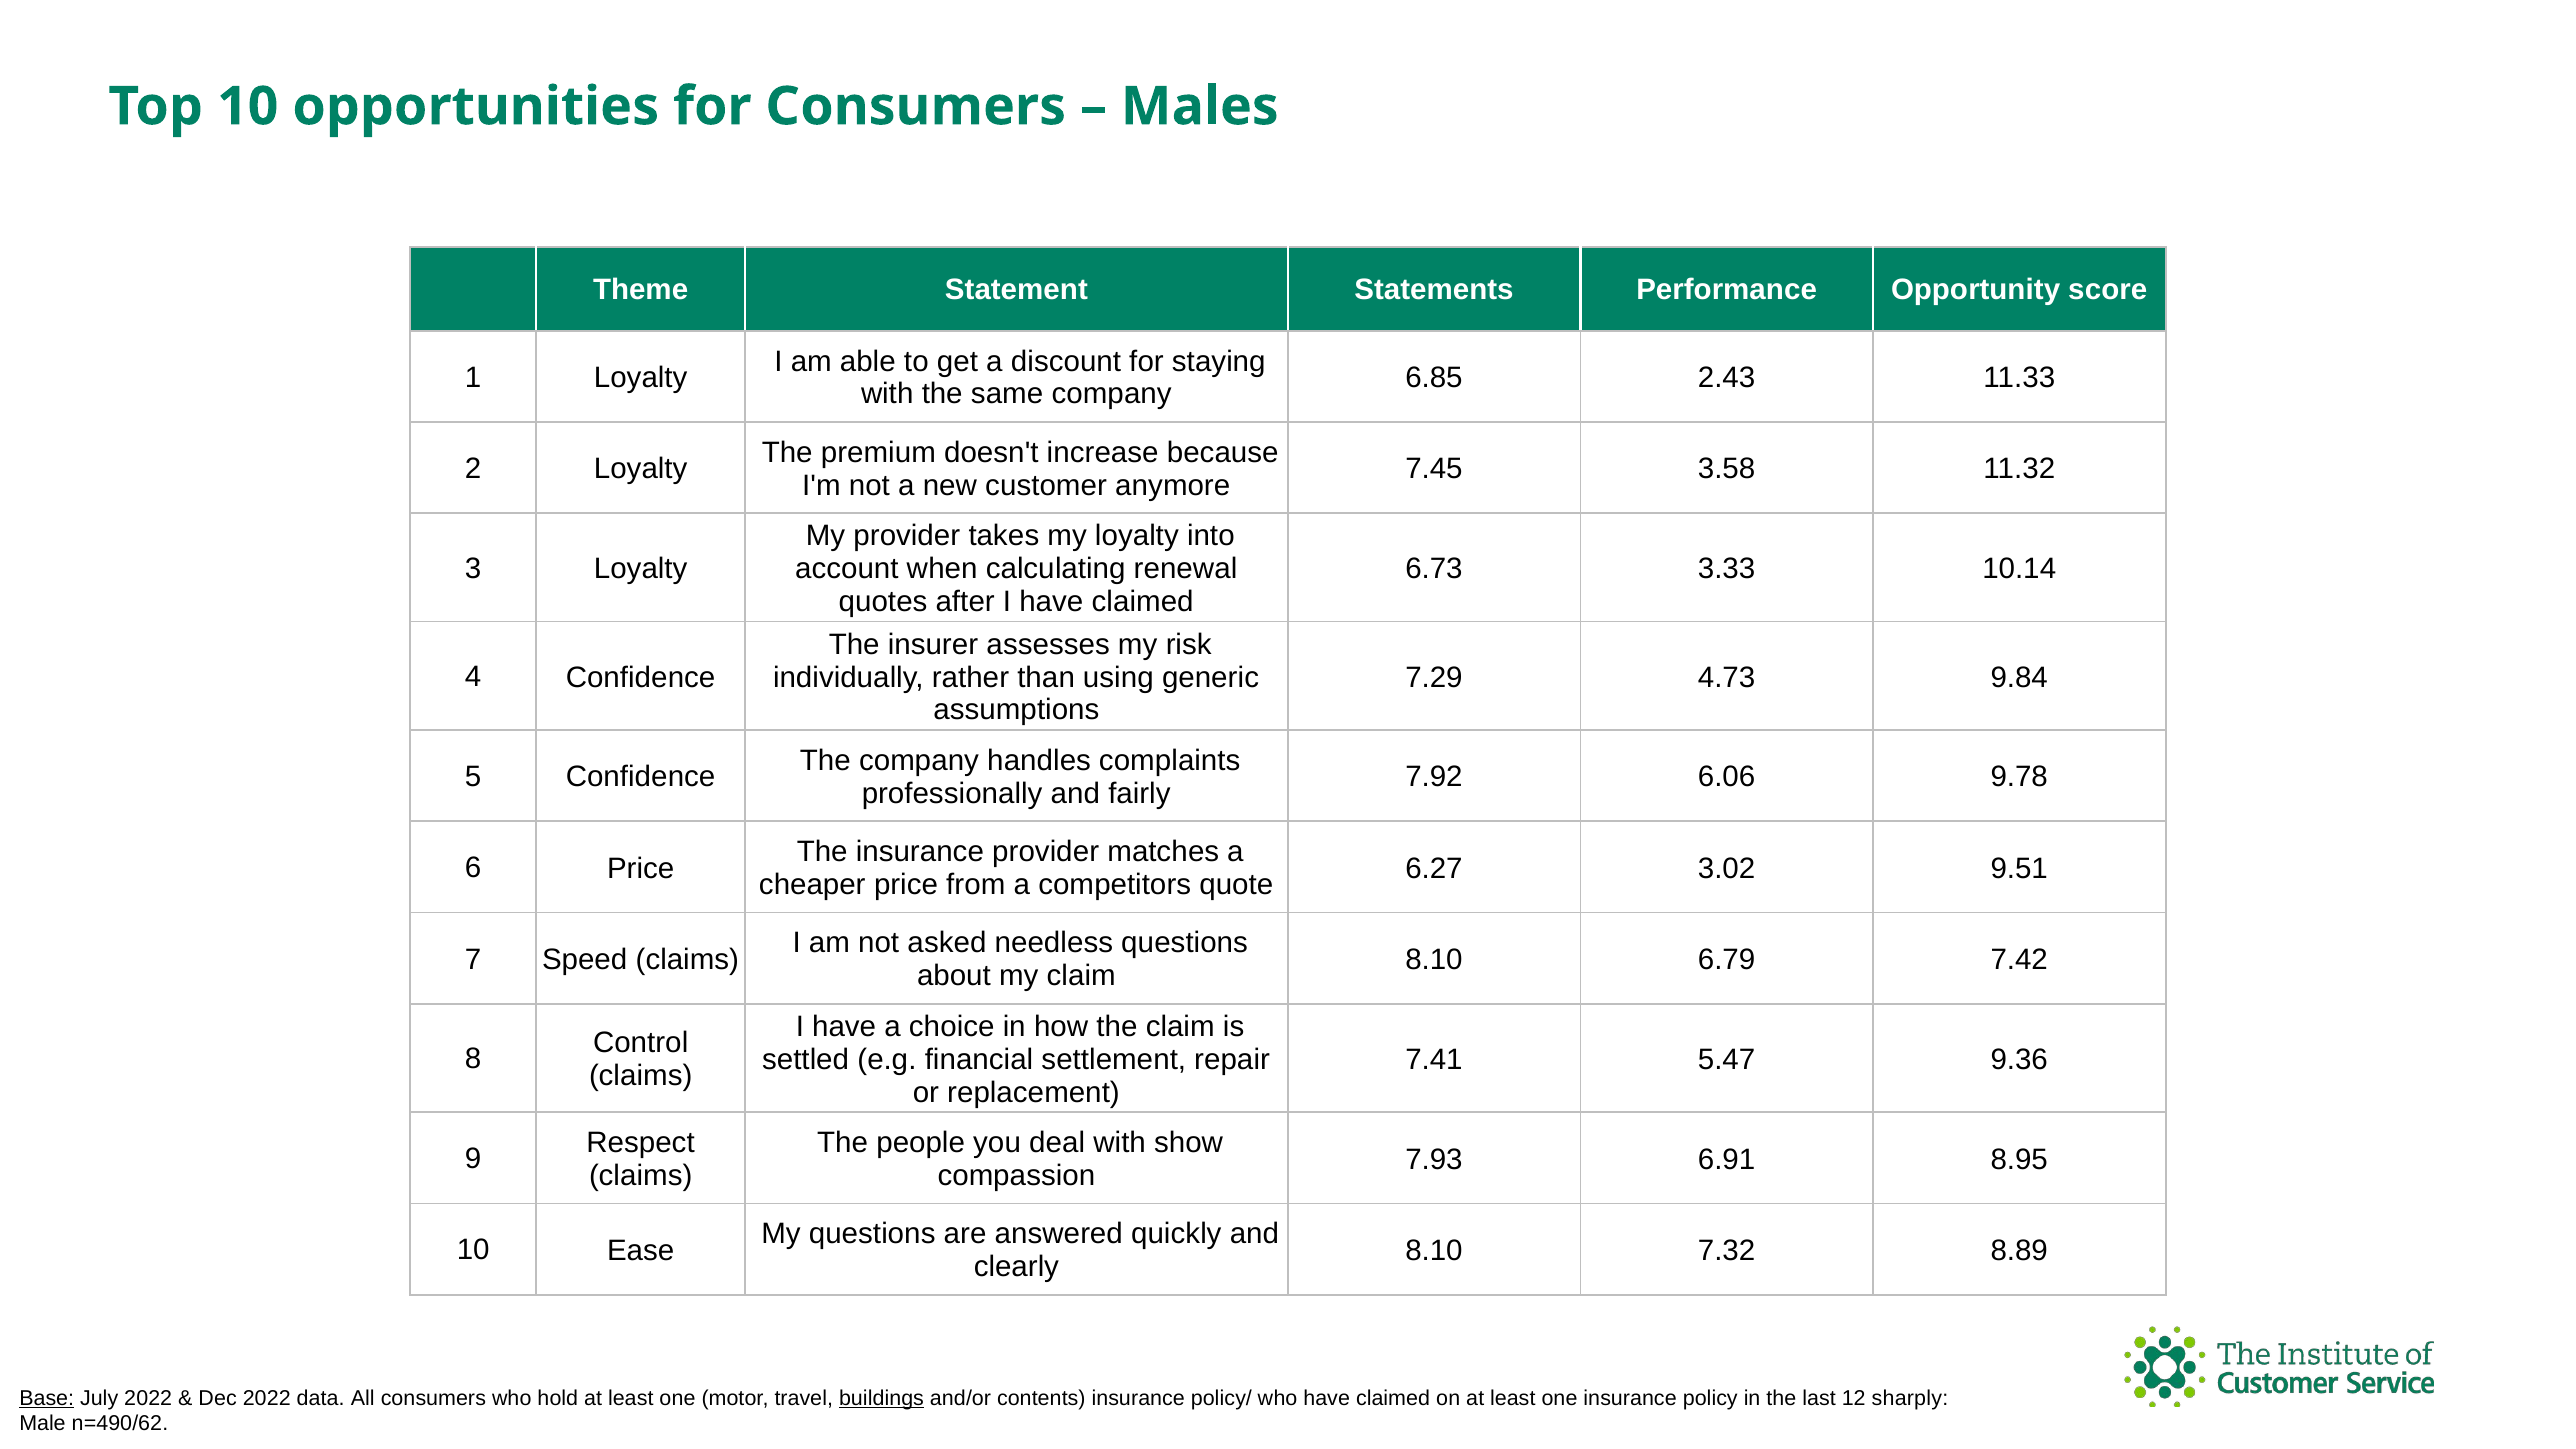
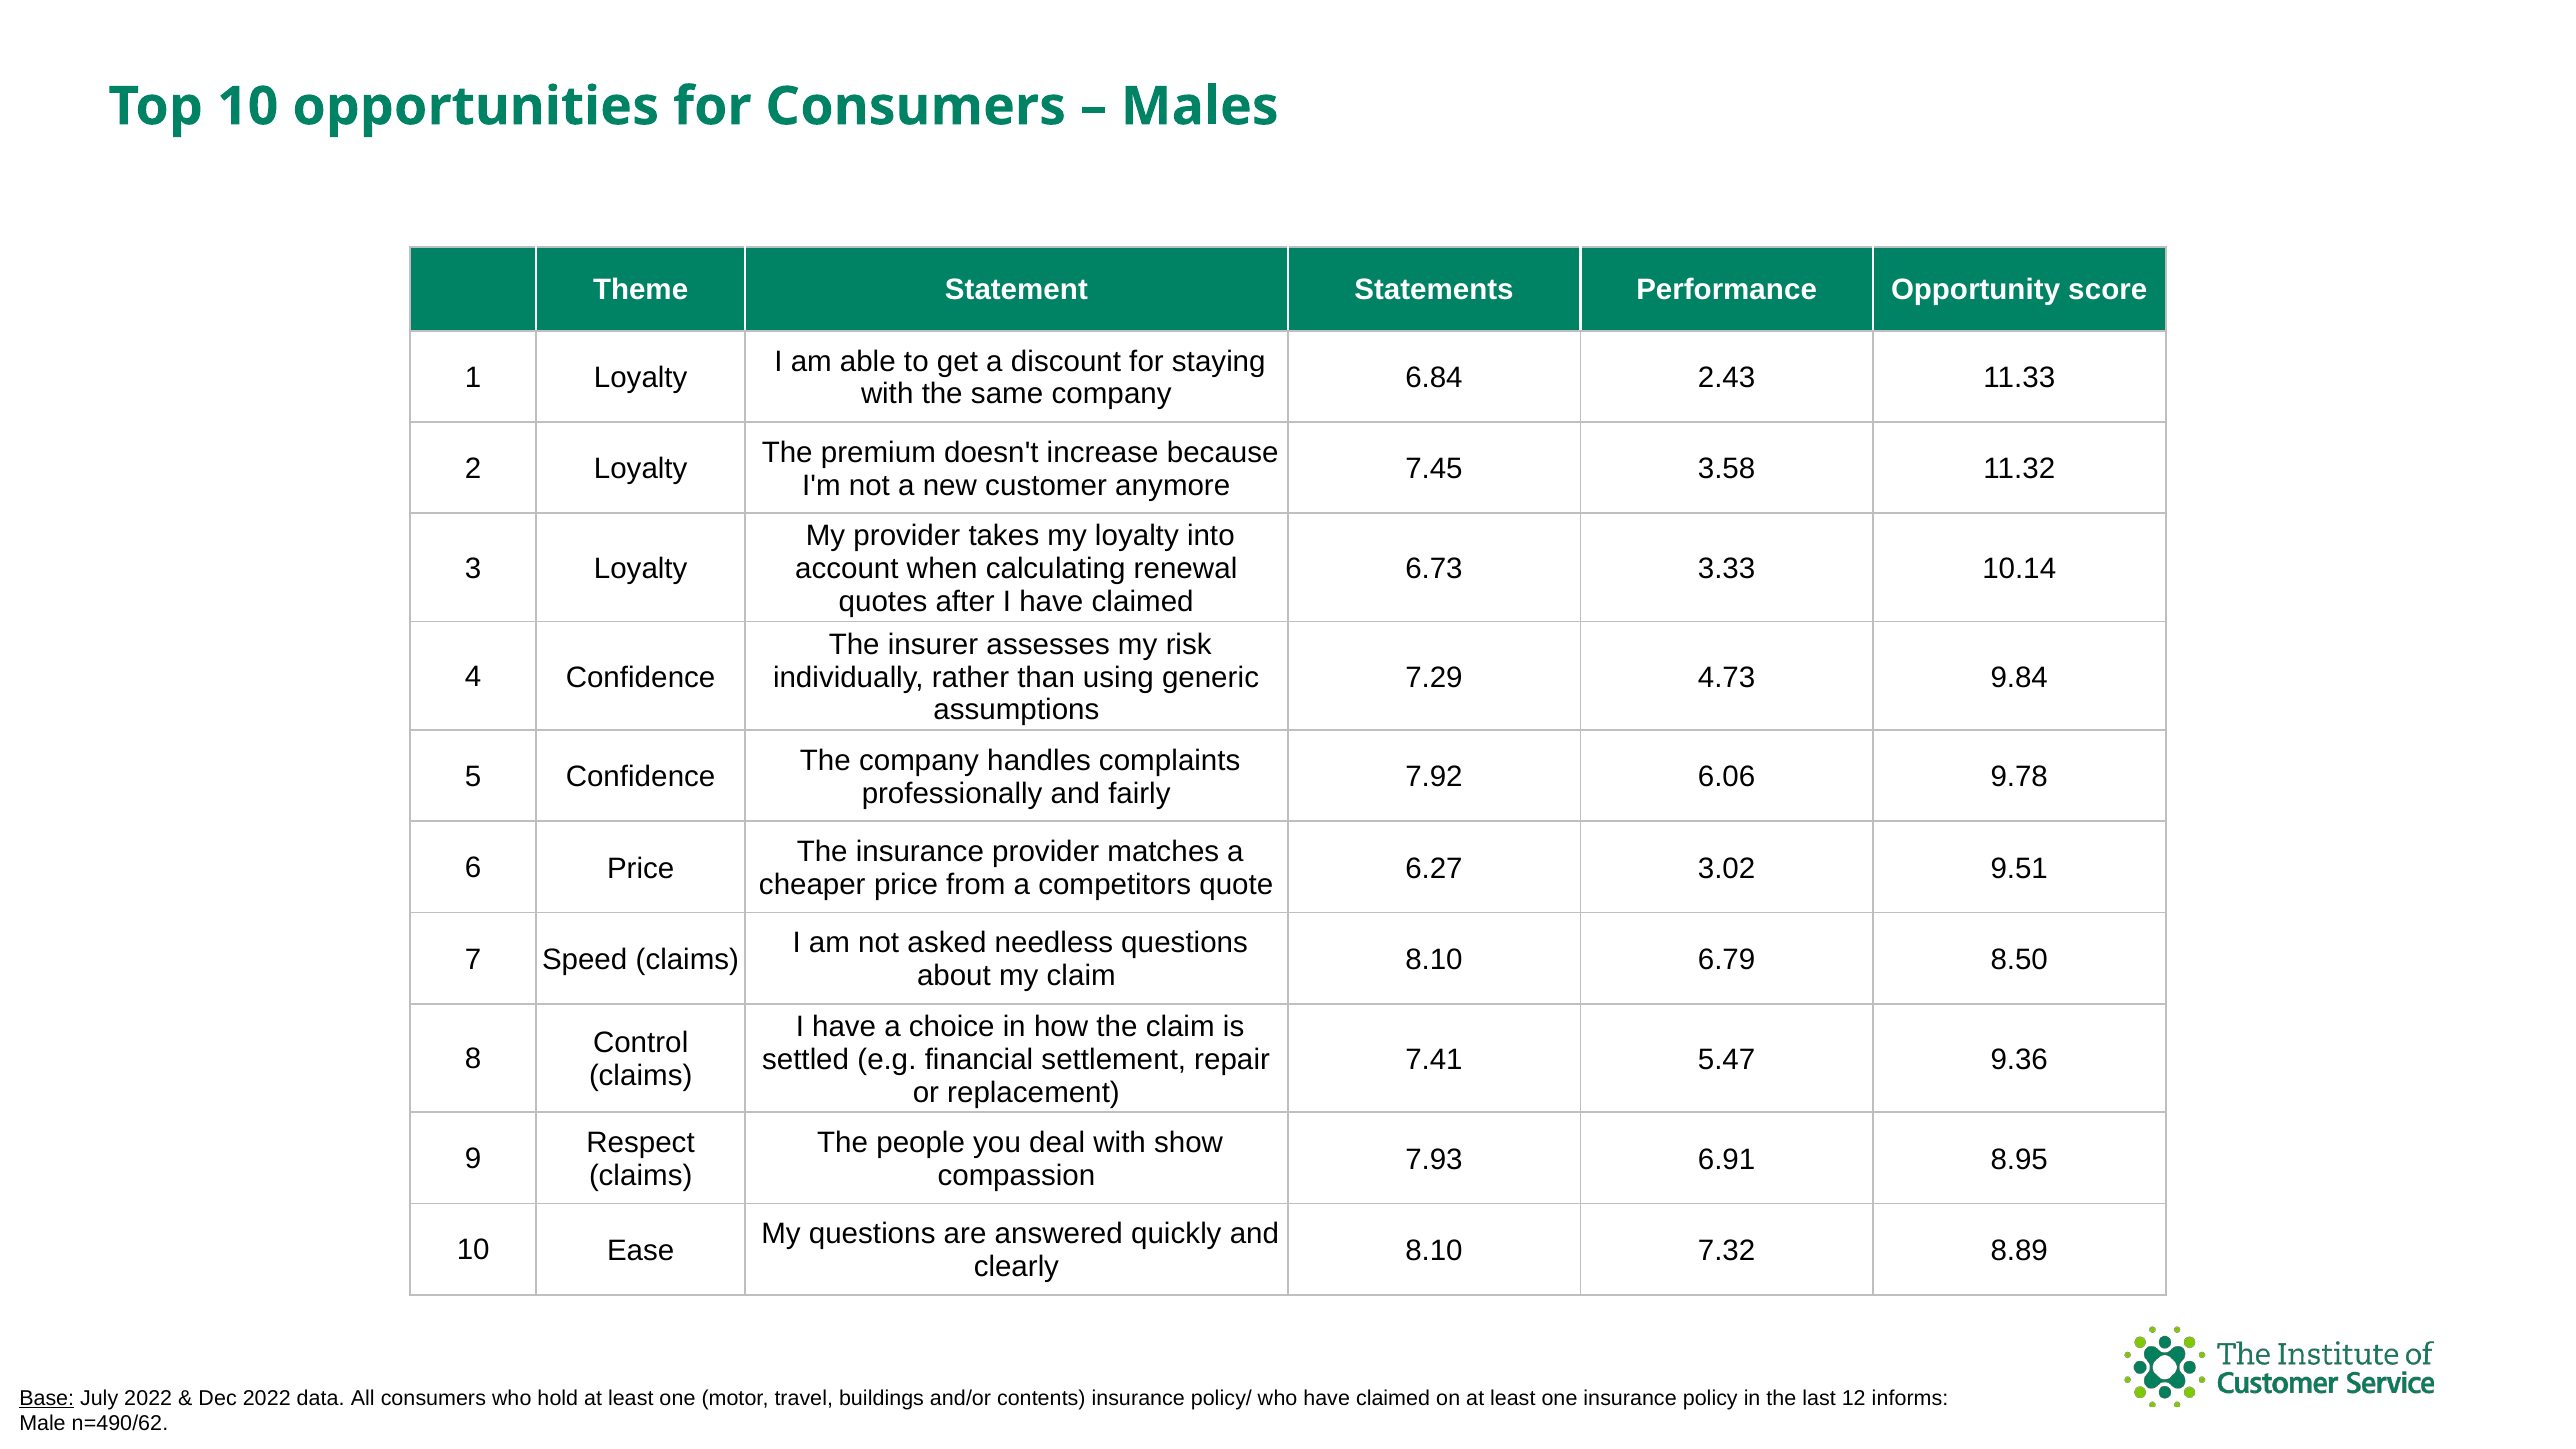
6.85: 6.85 -> 6.84 (1434, 378)
7.42: 7.42 -> 8.50 (2019, 960)
buildings underline: present -> none (881, 1398)
sharply: sharply -> informs (1910, 1398)
